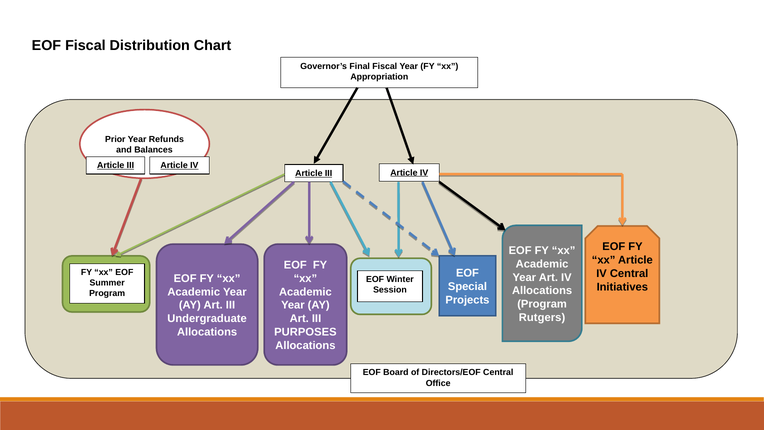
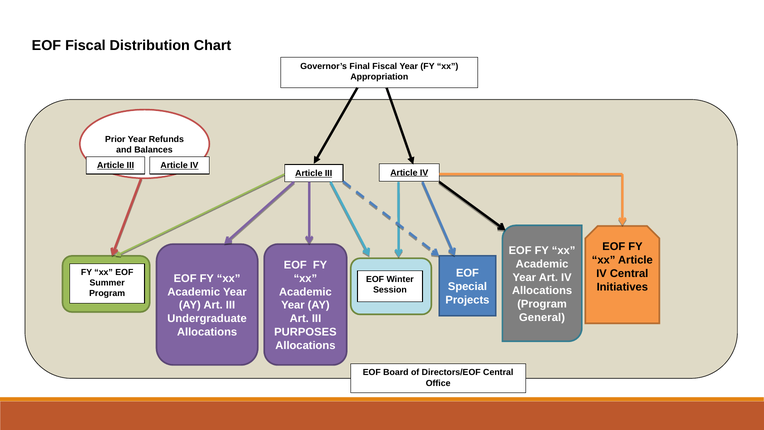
Rutgers: Rutgers -> General (542, 317)
